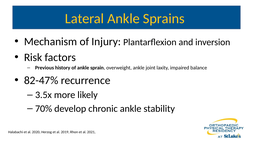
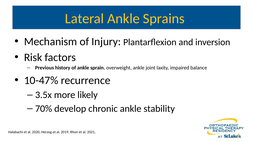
82-47%: 82-47% -> 10-47% (41, 81)
